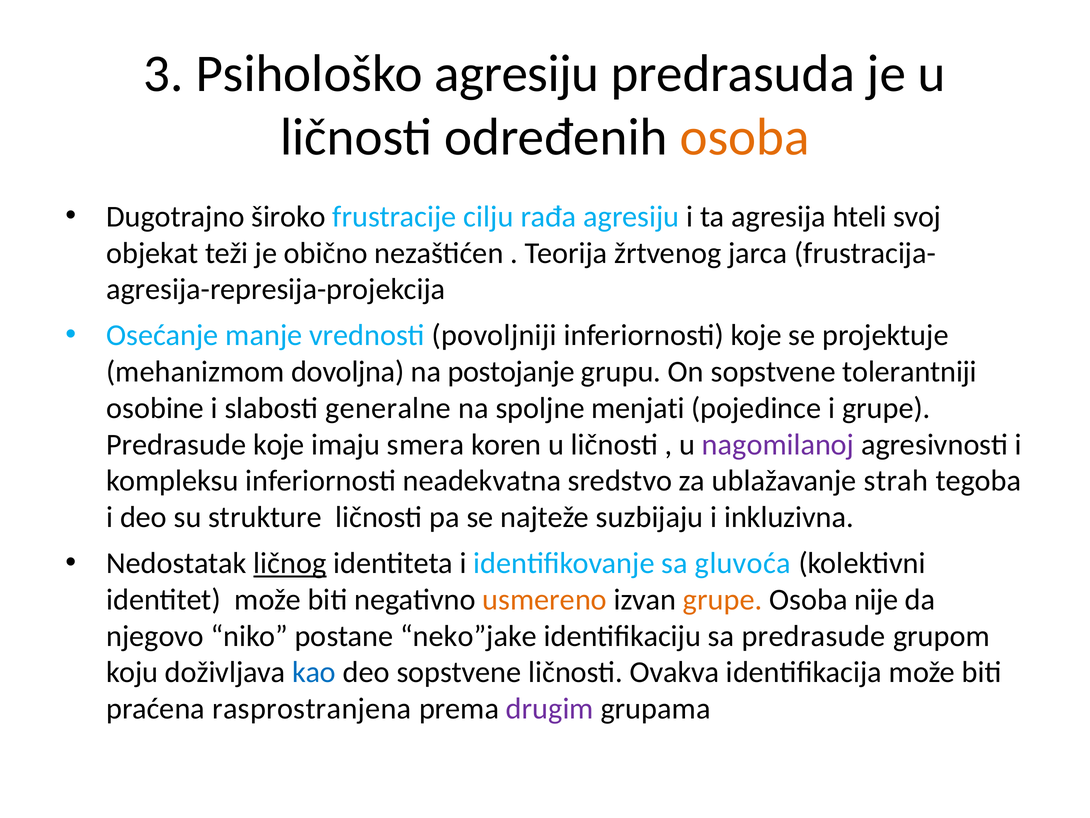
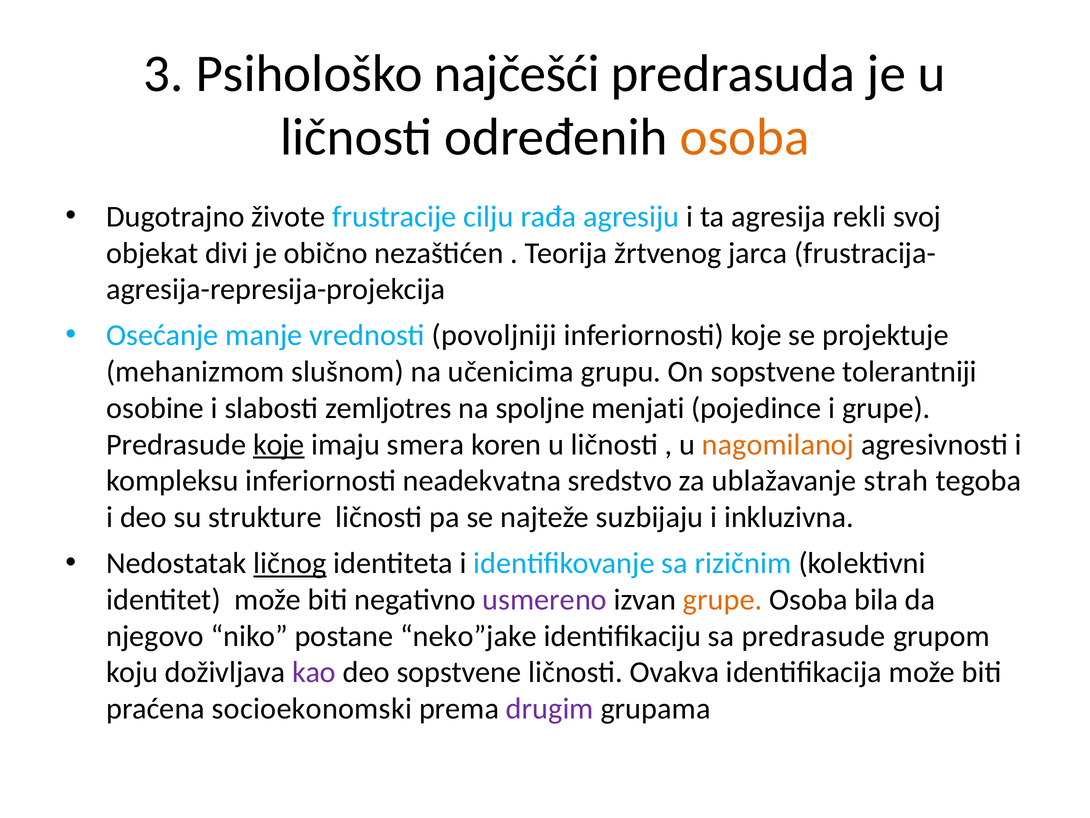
Psihološko agresiju: agresiju -> najčešći (517, 74)
široko: široko -> živote (288, 216)
hteli: hteli -> rekli (859, 216)
teži: teži -> divi (227, 253)
dovoljna: dovoljna -> slušnom (348, 372)
postojanje: postojanje -> učenicima (511, 372)
generalne: generalne -> zemljotres (388, 408)
koje underline: none -> present (279, 444)
nagomilanoj colour: purple -> orange (778, 444)
gluvoća: gluvoća -> rizičnim (743, 563)
usmereno colour: orange -> purple (545, 599)
nije: nije -> bila (876, 599)
kao colour: blue -> purple (314, 672)
rasprostranjena: rasprostranjena -> socioekonomski (312, 708)
